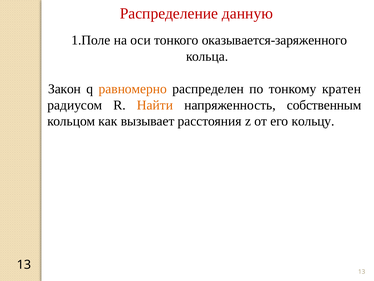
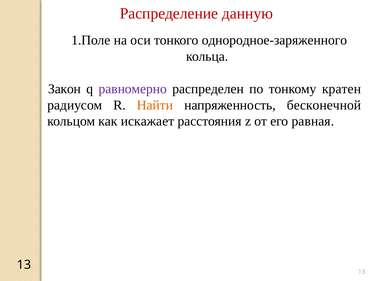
оказывается-заряженного: оказывается-заряженного -> однородное-заряженного (274, 40)
равномерно colour: orange -> purple (133, 89)
собственным: собственным -> бесконечной (324, 105)
вызывает: вызывает -> искажает (148, 121)
кольцу: кольцу -> равная (313, 121)
